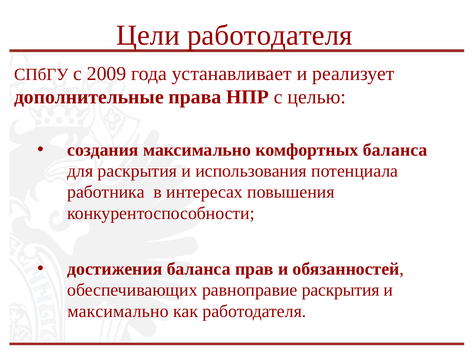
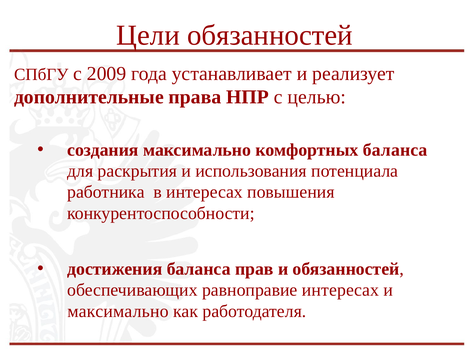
Цели работодателя: работодателя -> обязанностей (270, 35)
равноправие раскрытия: раскрытия -> интересах (340, 290)
